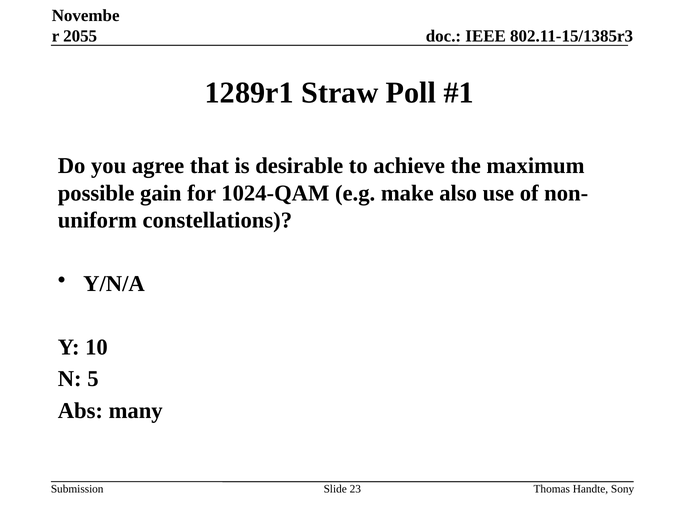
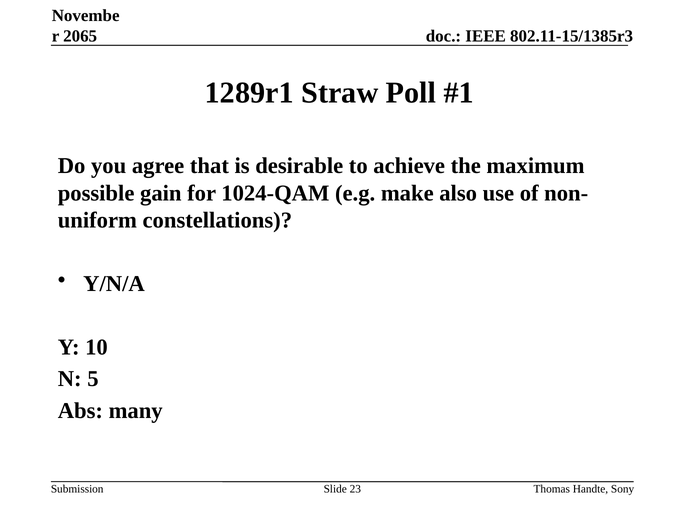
2055: 2055 -> 2065 (80, 36)
